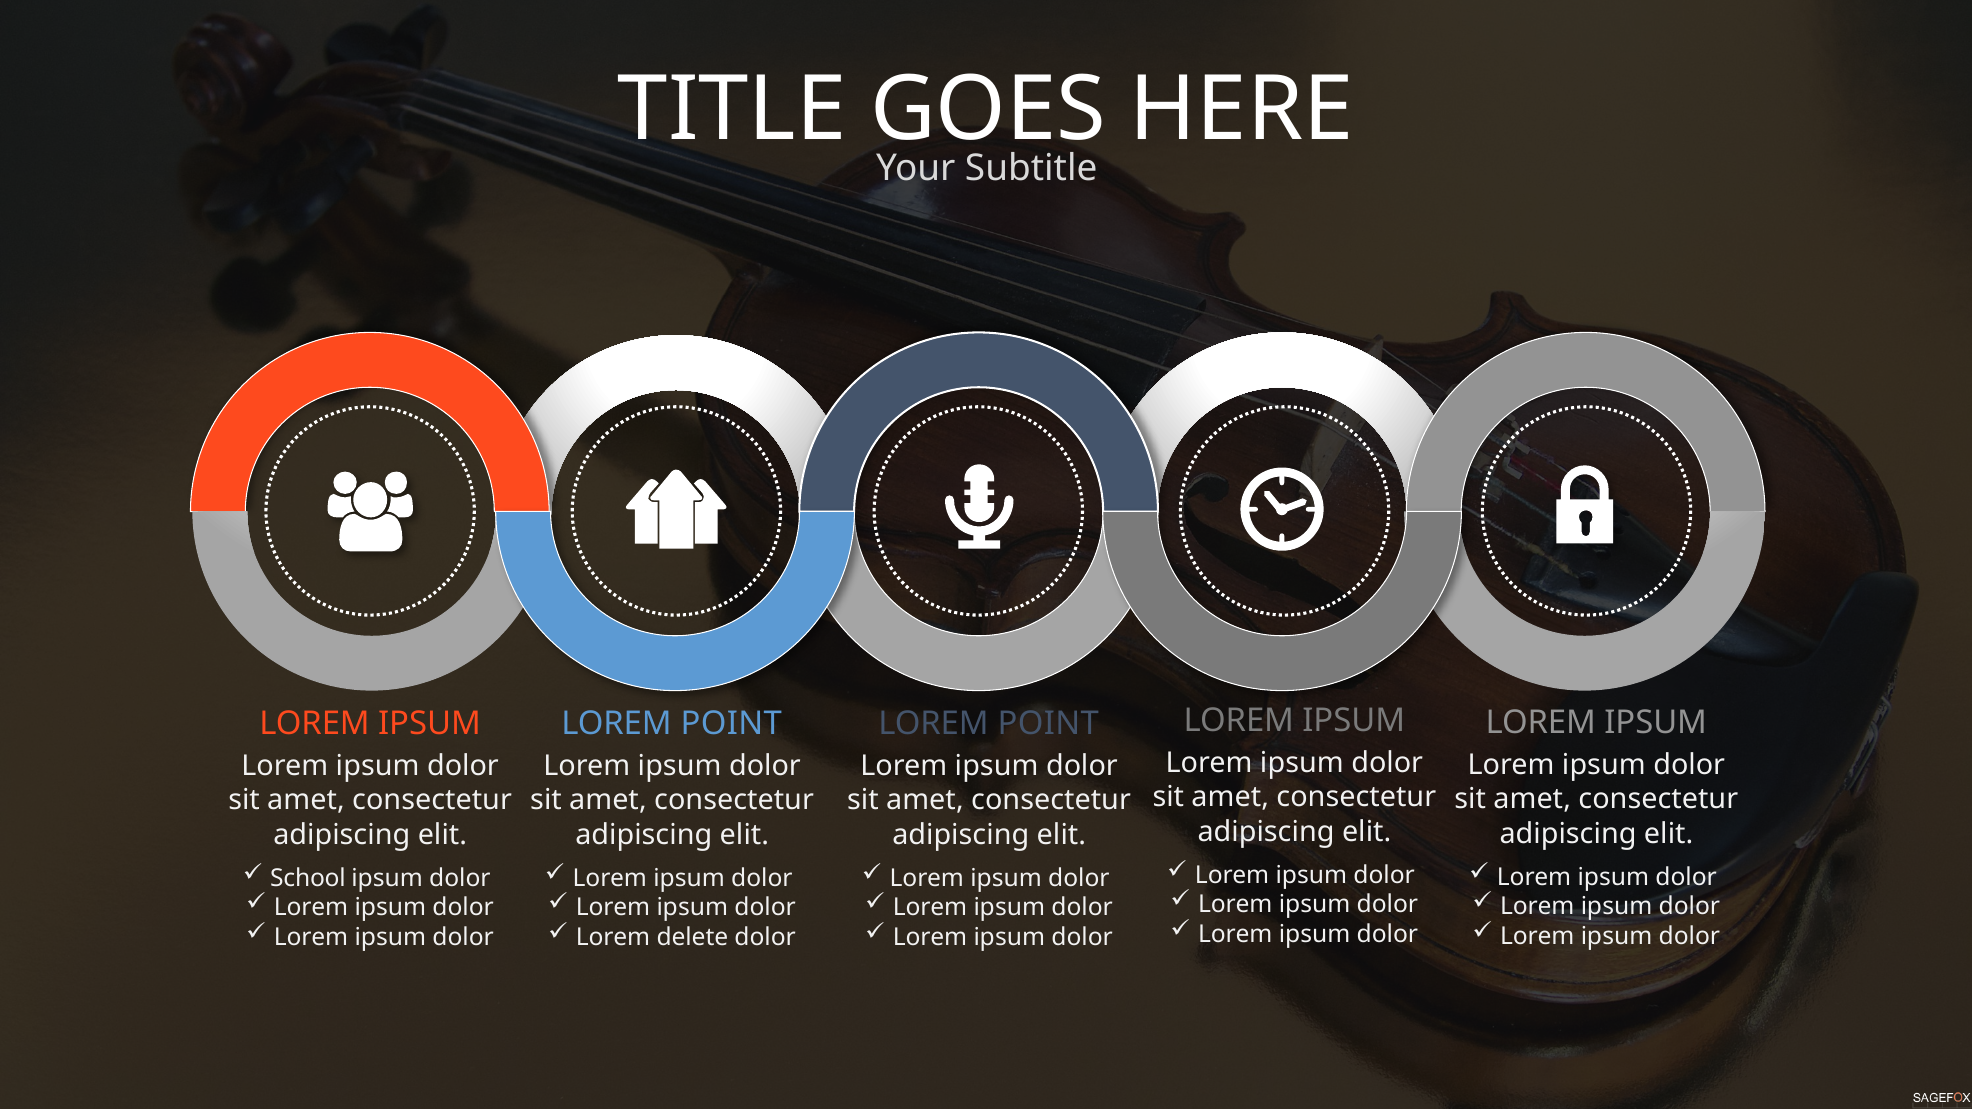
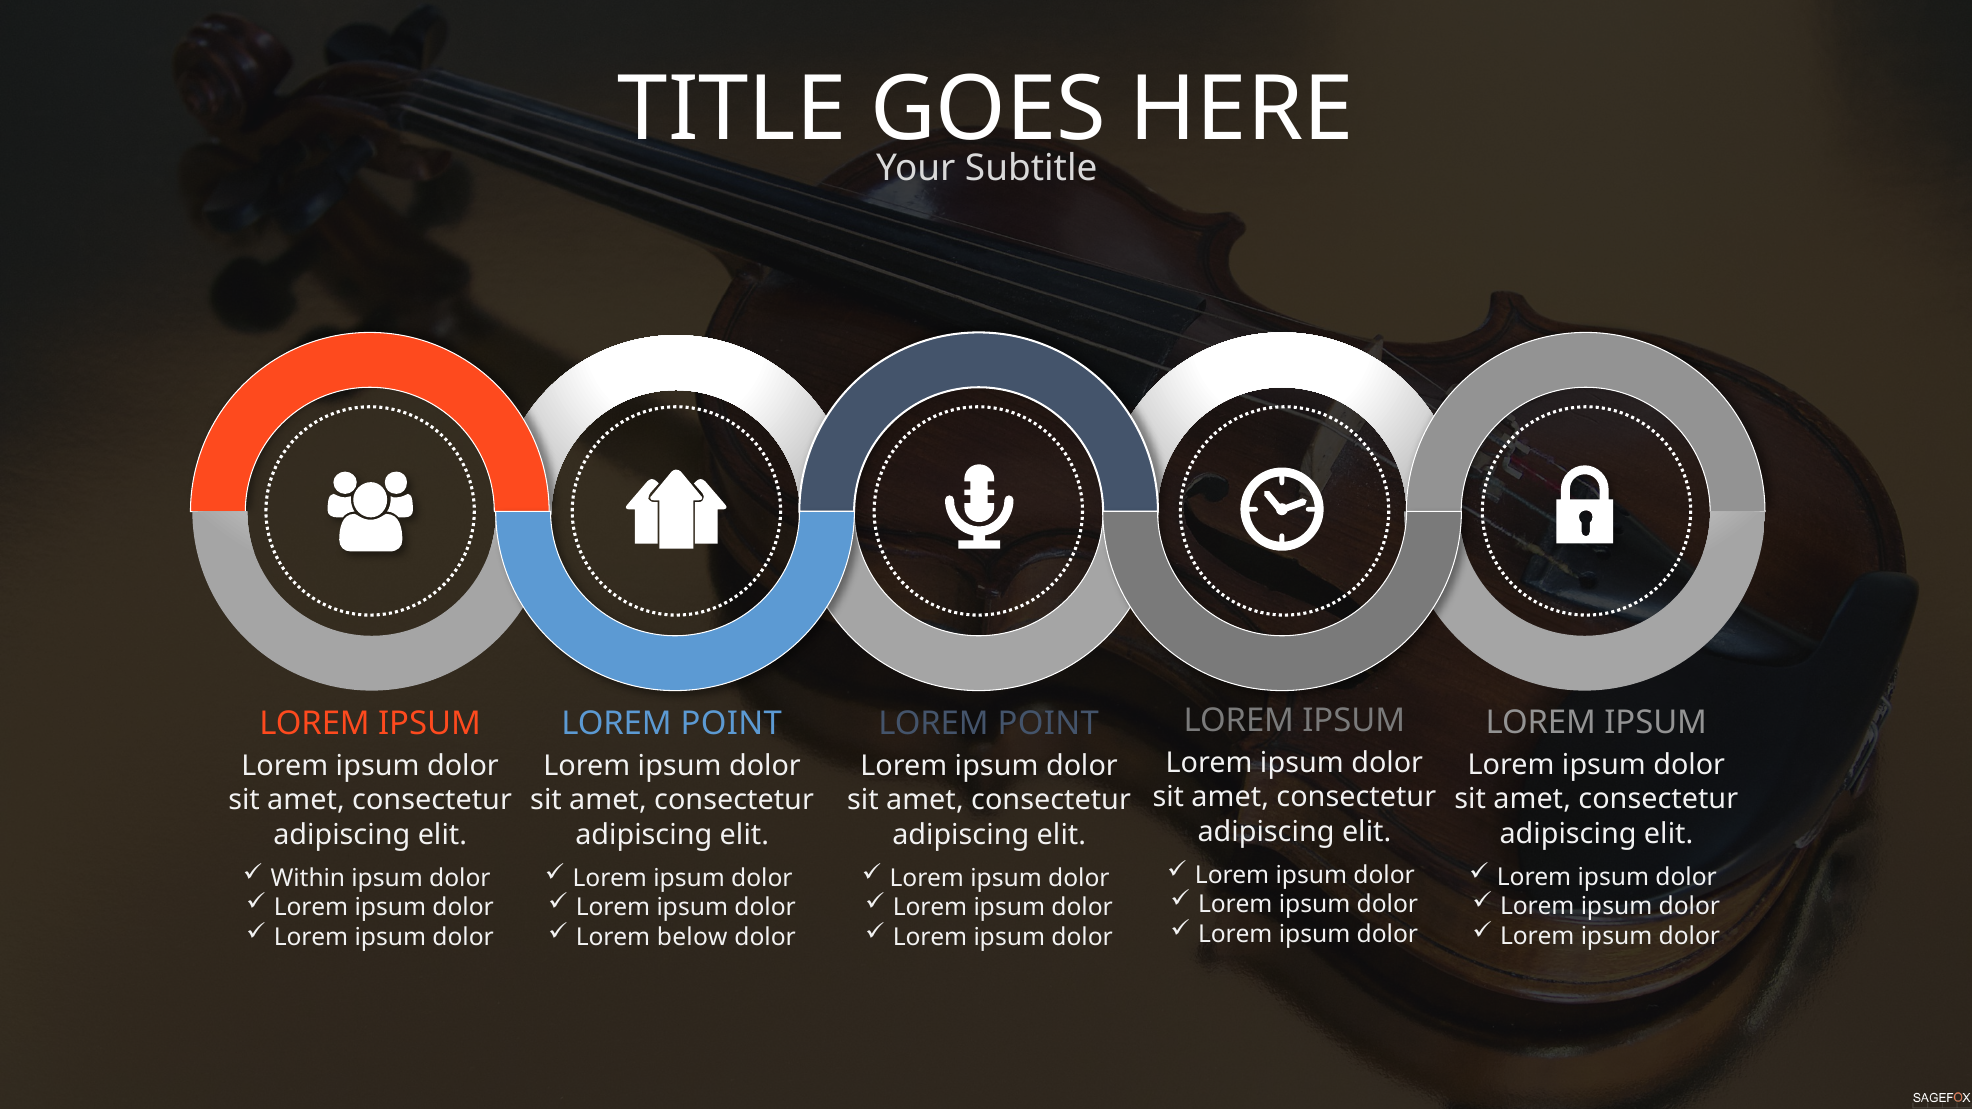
School: School -> Within (308, 878)
delete: delete -> below (692, 937)
